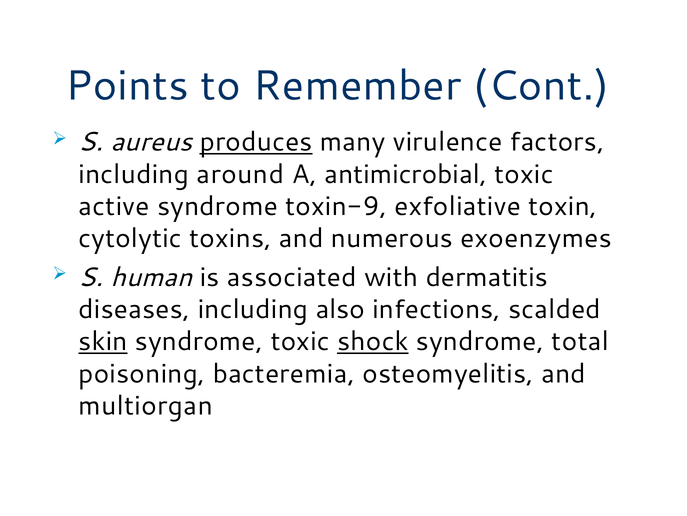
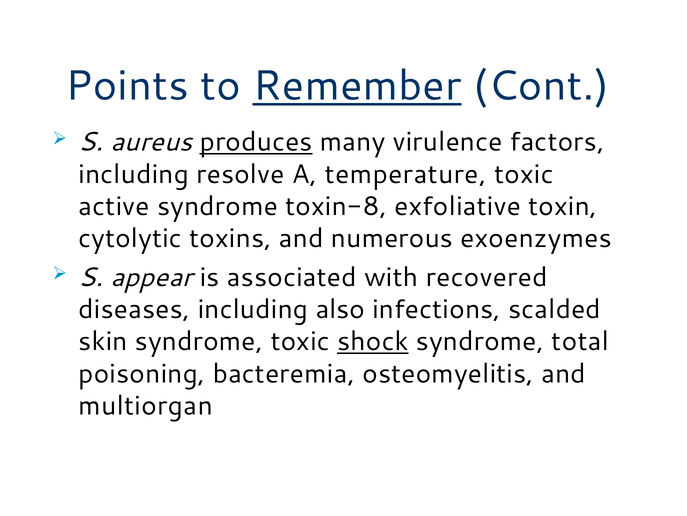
Remember underline: none -> present (357, 86)
around: around -> resolve (240, 174)
antimicrobial: antimicrobial -> temperature (406, 174)
toxin-9: toxin-9 -> toxin-8 (336, 206)
human: human -> appear (152, 277)
dermatitis: dermatitis -> recovered (487, 277)
skin underline: present -> none (103, 341)
